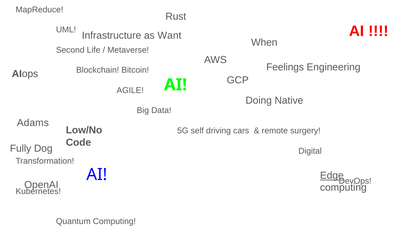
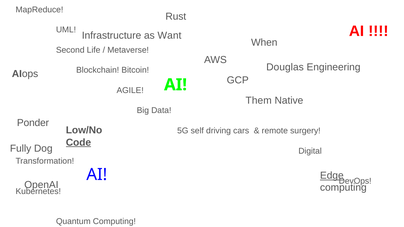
Feelings: Feelings -> Douglas (285, 67)
Doing: Doing -> Them (259, 101)
Adams: Adams -> Ponder (33, 123)
Code underline: none -> present (78, 143)
